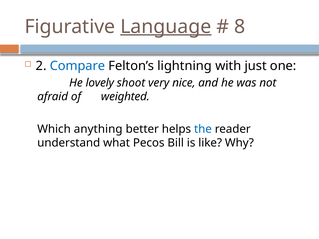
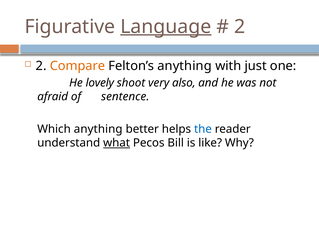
8: 8 -> 2 (240, 27)
Compare colour: blue -> orange (77, 66)
Felton’s lightning: lightning -> anything (185, 66)
nice: nice -> also (184, 83)
weighted: weighted -> sentence (125, 97)
what underline: none -> present (117, 143)
